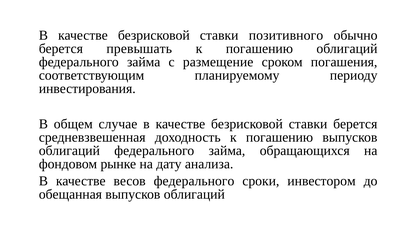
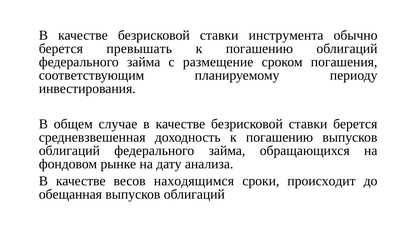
позитивного: позитивного -> инструмента (286, 35)
весов федерального: федерального -> находящимся (194, 181)
инвестором: инвестором -> происходит (322, 181)
